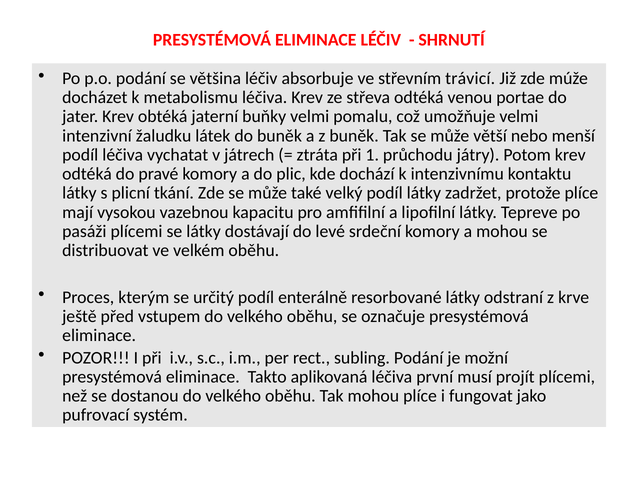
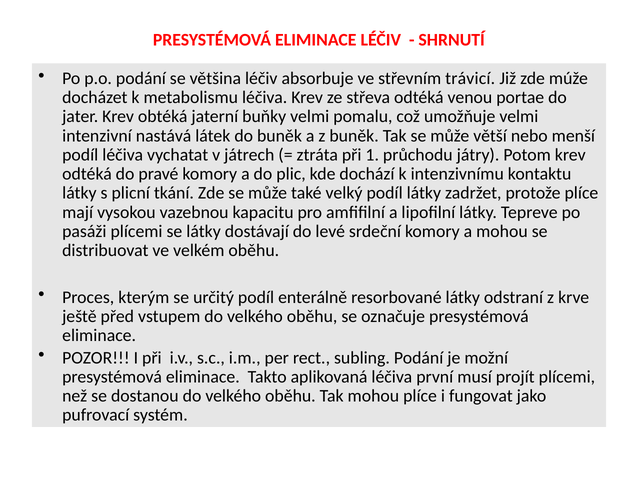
žaludku: žaludku -> nastává (164, 136)
